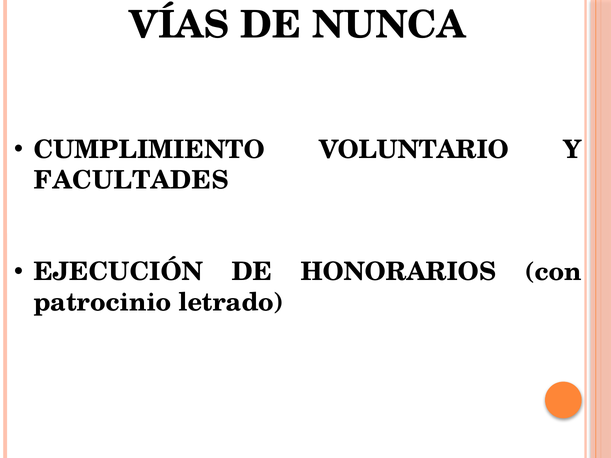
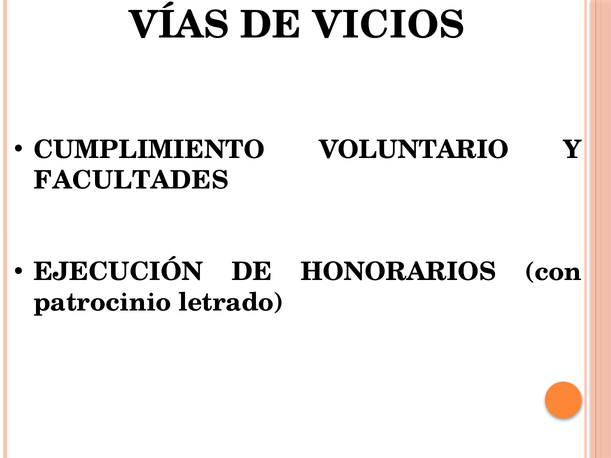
NUNCA: NUNCA -> VICIOS (389, 25)
